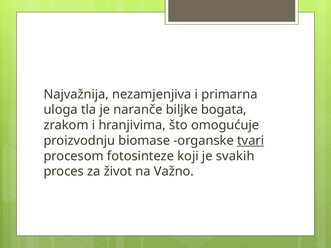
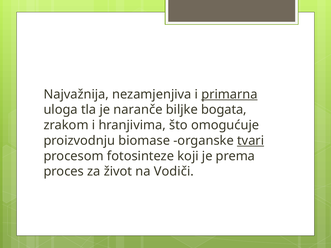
primarna underline: none -> present (229, 94)
svakih: svakih -> prema (235, 156)
Važno: Važno -> Vodiči (174, 172)
